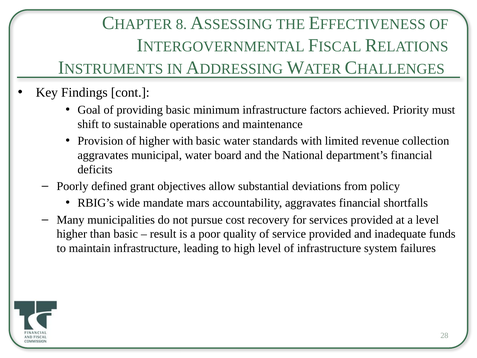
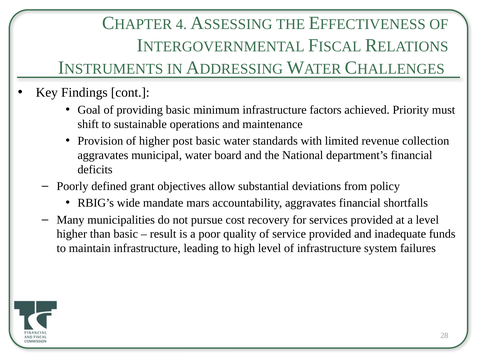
8: 8 -> 4 (181, 24)
higher with: with -> post (183, 141)
